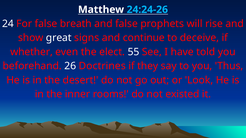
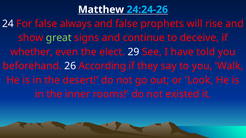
breath: breath -> always (76, 24)
great colour: white -> light green (59, 38)
55: 55 -> 29 (133, 52)
Doctrines: Doctrines -> According (102, 66)
Thus: Thus -> Walk (229, 66)
